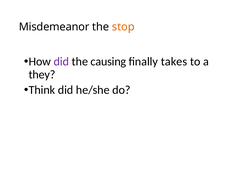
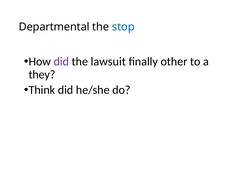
Misdemeanor: Misdemeanor -> Departmental (54, 27)
stop colour: orange -> blue (123, 27)
causing: causing -> lawsuit (108, 61)
takes: takes -> other (174, 61)
